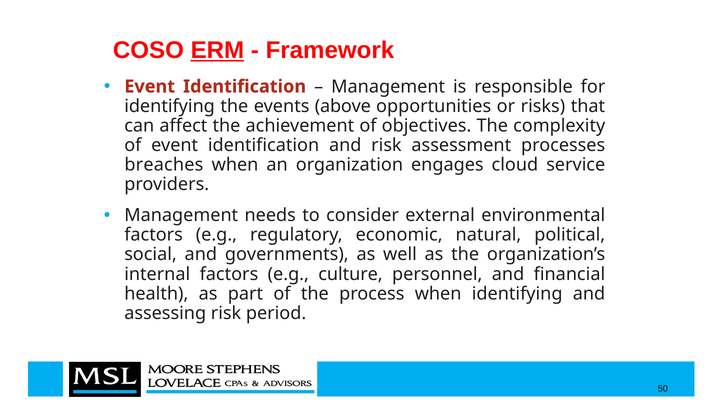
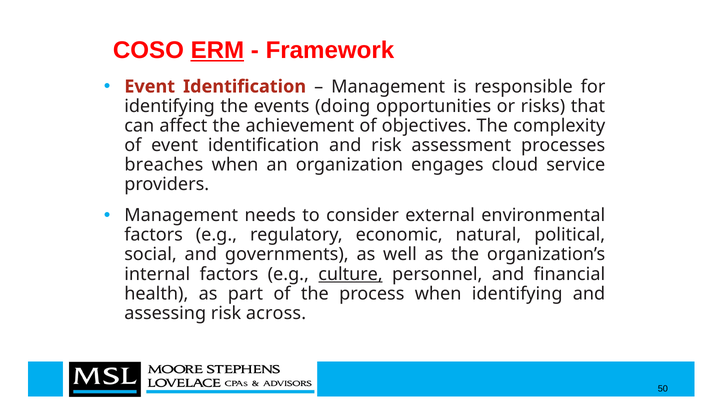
above: above -> doing (343, 106)
culture underline: none -> present (351, 274)
period: period -> across (276, 313)
